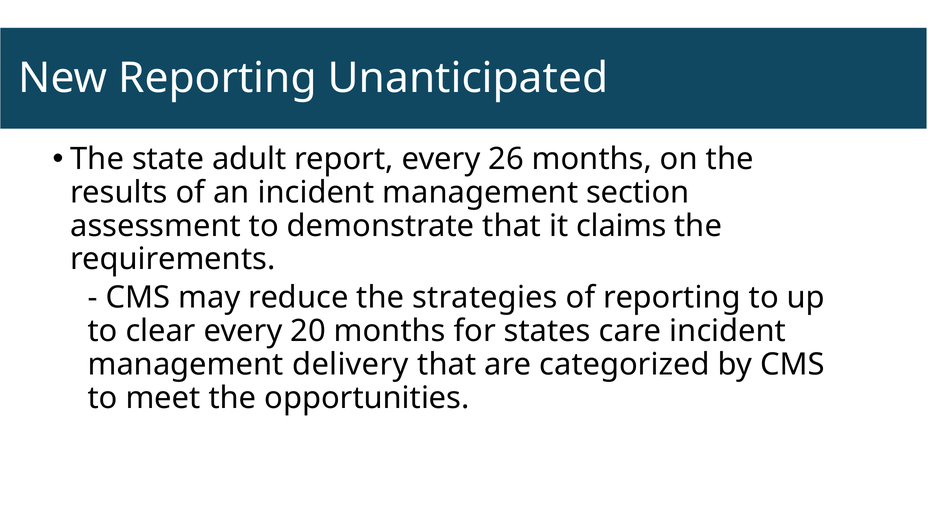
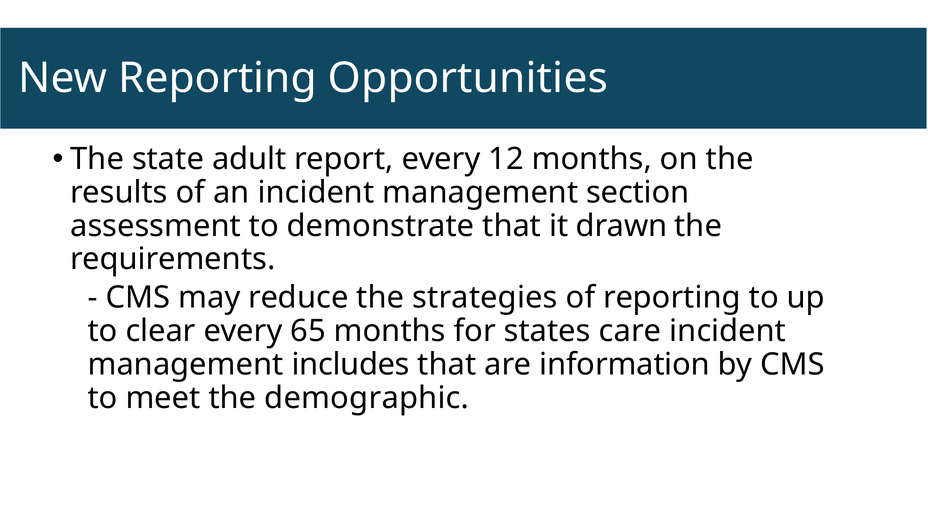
Unanticipated: Unanticipated -> Opportunities (468, 78)
26: 26 -> 12 (506, 159)
claims: claims -> drawn (621, 226)
20: 20 -> 65 (308, 331)
delivery: delivery -> includes (351, 364)
categorized: categorized -> information (625, 364)
opportunities: opportunities -> demographic (367, 398)
